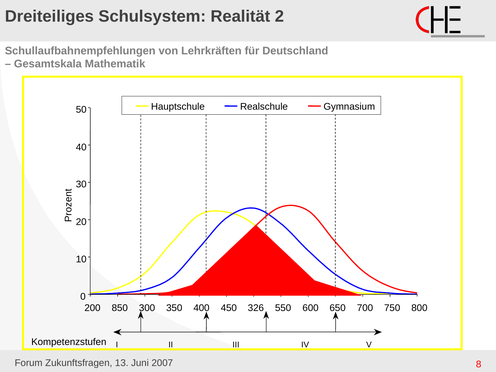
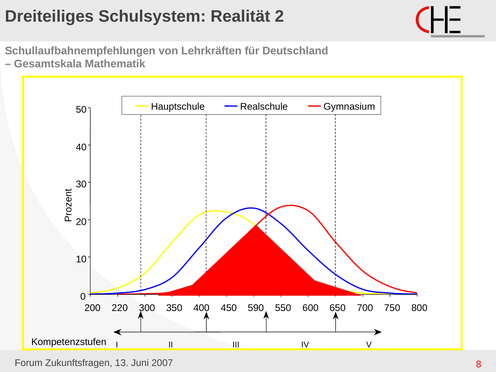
850: 850 -> 220 (120, 308)
326: 326 -> 590 (256, 308)
